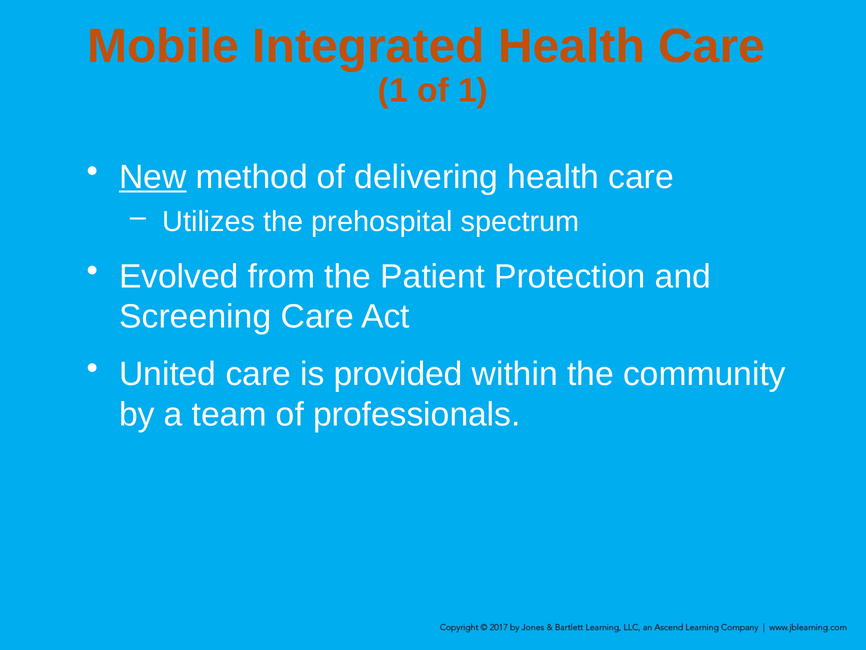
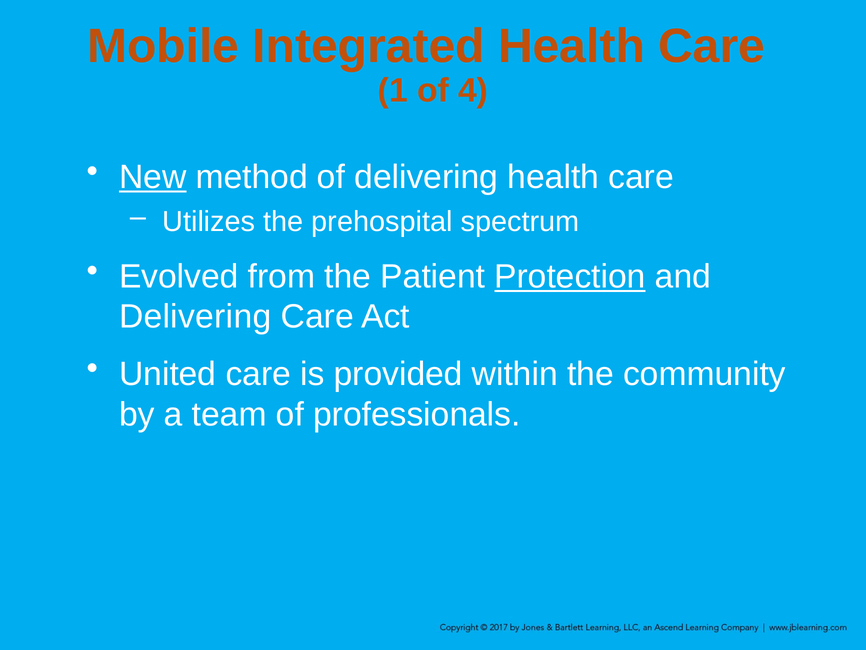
of 1: 1 -> 4 (473, 91)
Protection underline: none -> present (570, 276)
Screening: Screening -> Delivering (195, 317)
